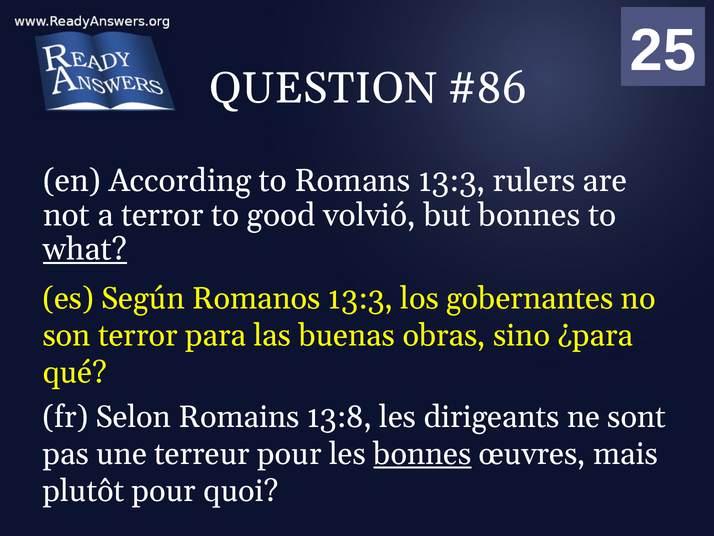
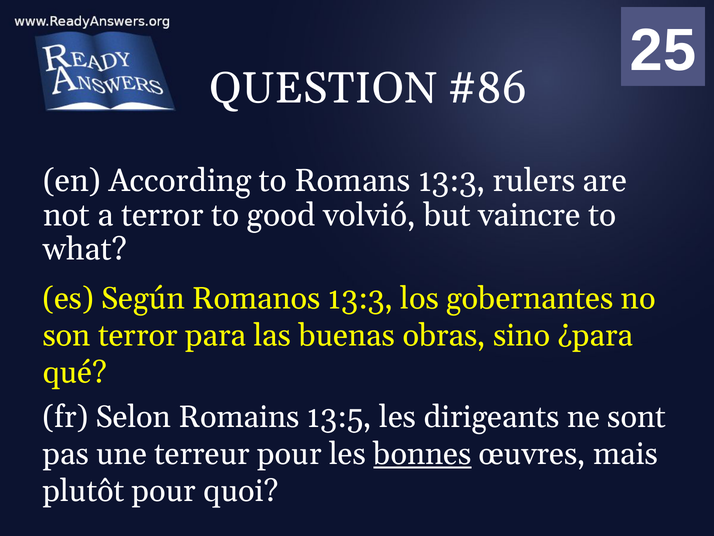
but bonnes: bonnes -> vaincre (529, 215)
what underline: present -> none (85, 249)
13:8: 13:8 -> 13:5 (339, 417)
